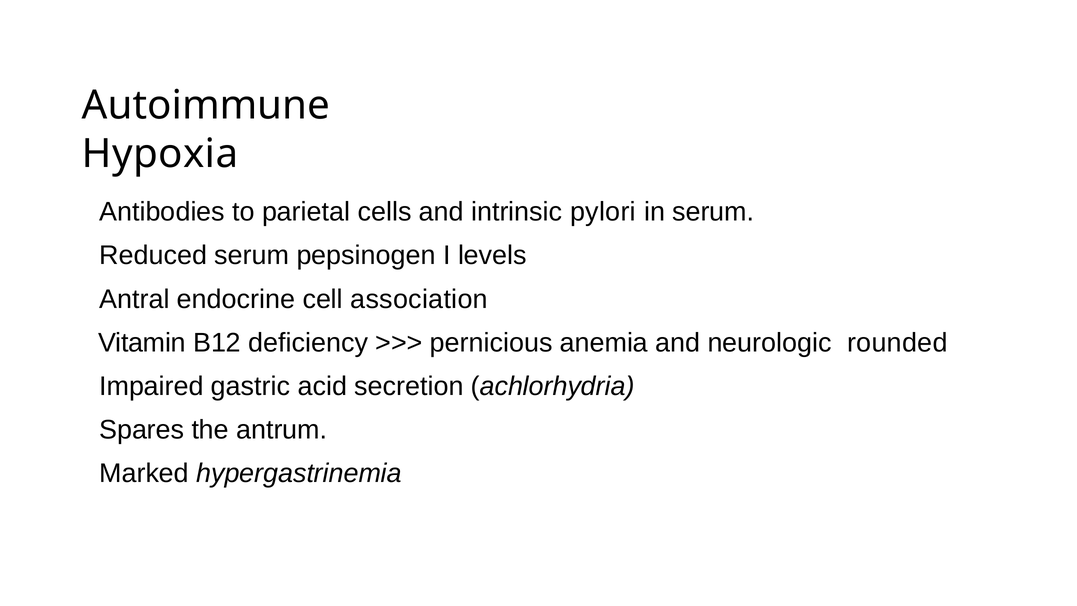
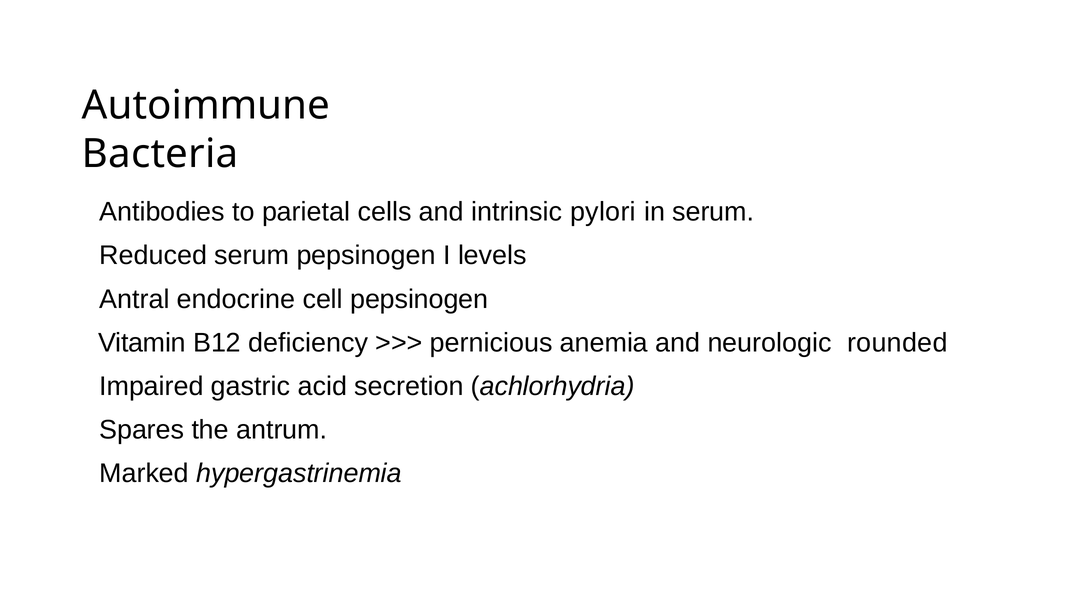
Hypoxia: Hypoxia -> Bacteria (160, 154)
cell association: association -> pepsinogen (419, 299)
